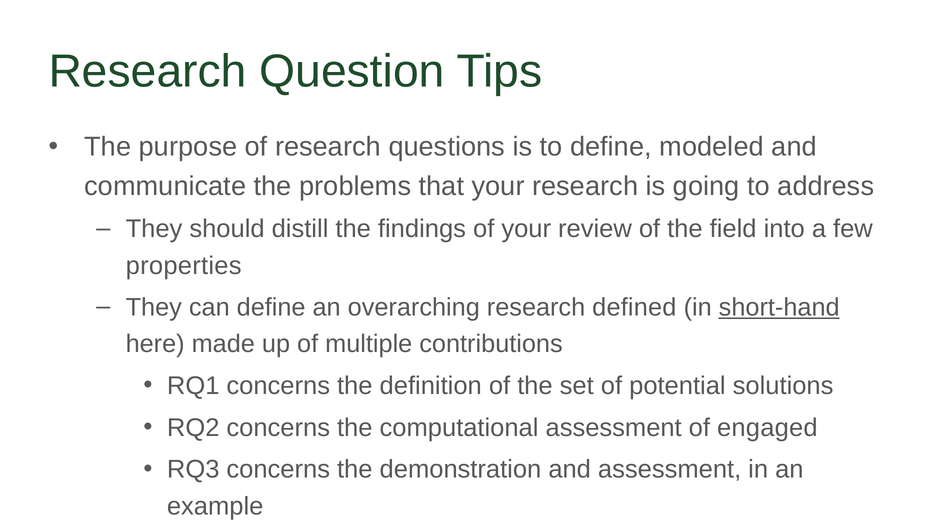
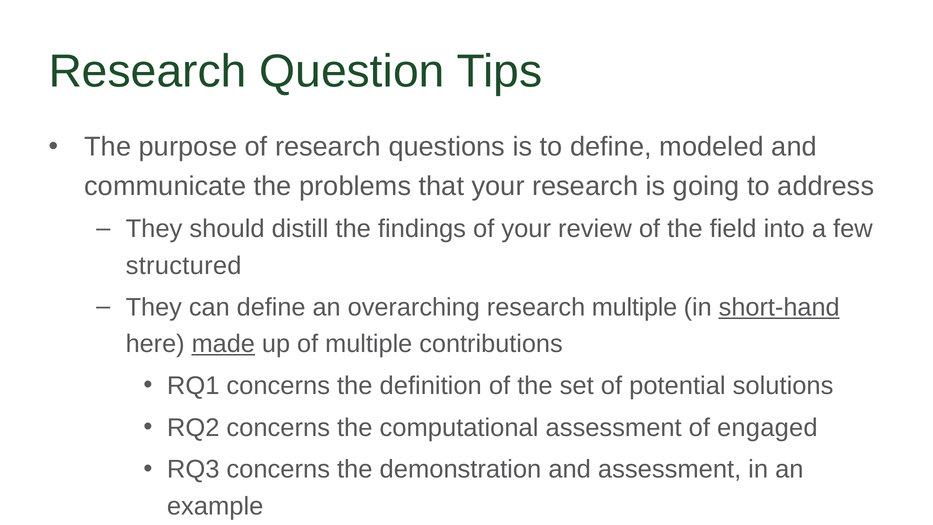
properties: properties -> structured (184, 266)
research defined: defined -> multiple (635, 307)
made underline: none -> present (223, 344)
